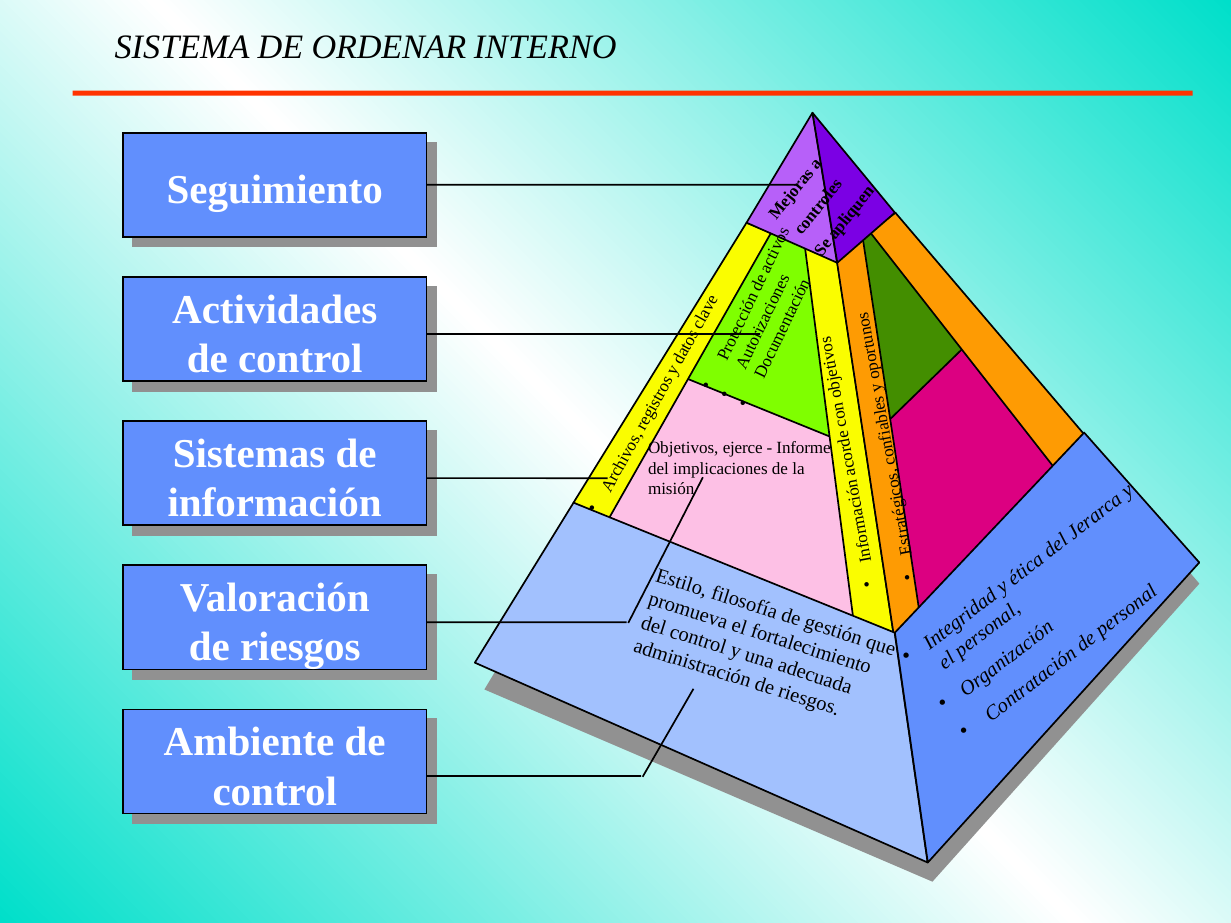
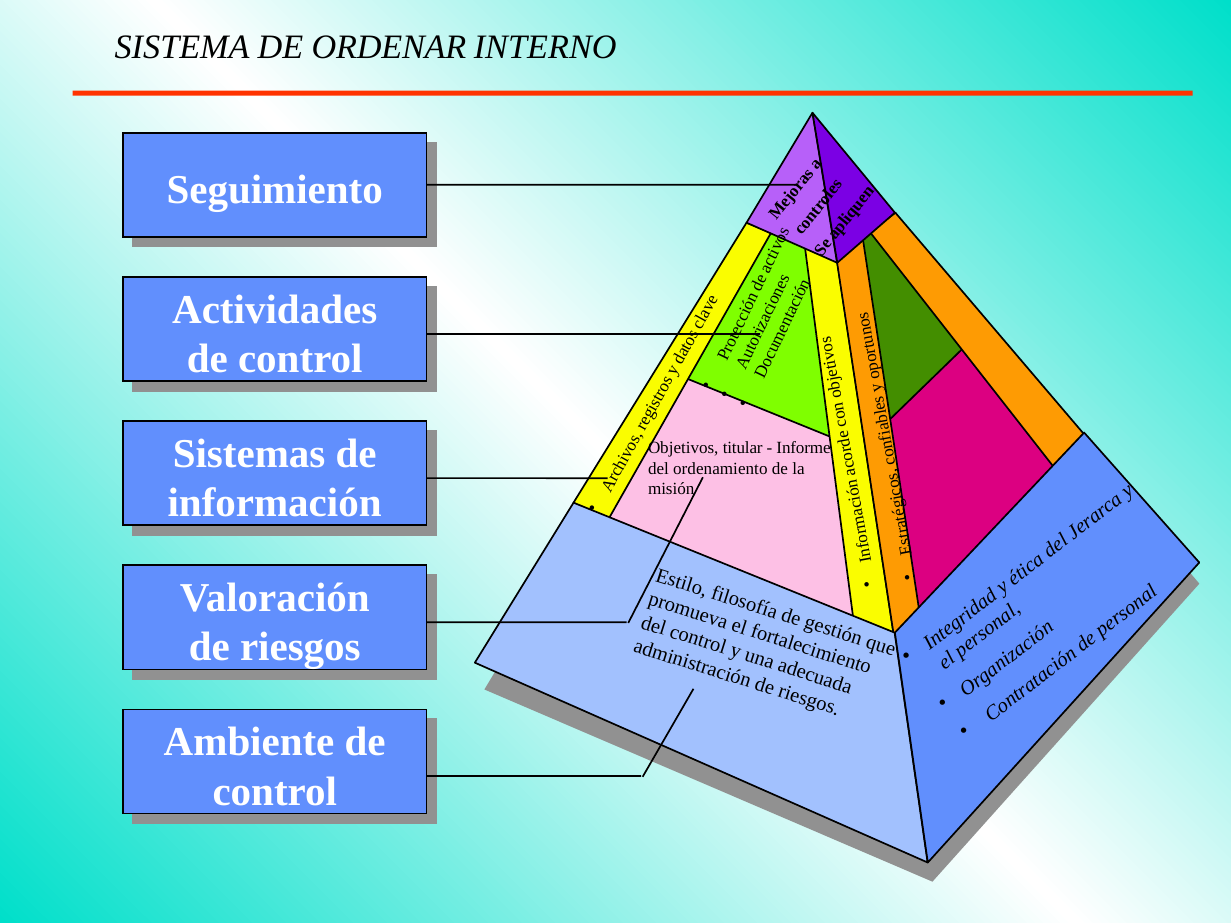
ejerce: ejerce -> titular (743, 448)
implicaciones: implicaciones -> ordenamiento (720, 469)
